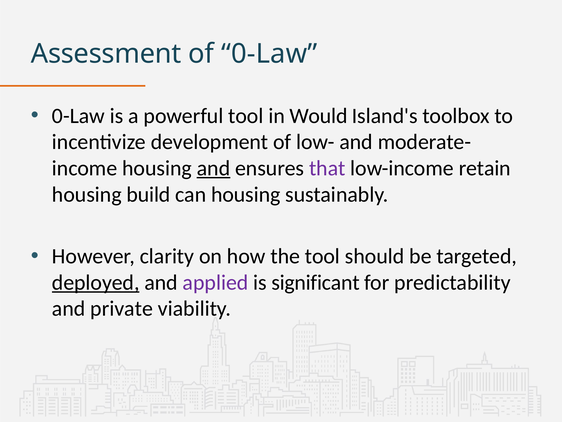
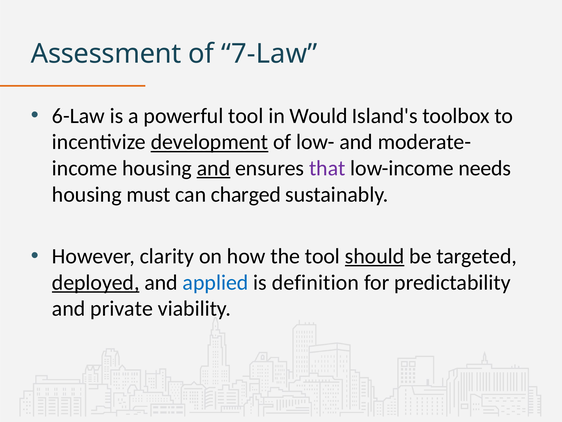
of 0-Law: 0-Law -> 7-Law (269, 54)
0-Law: 0-Law -> 6-Law (78, 116)
development underline: none -> present (209, 142)
retain: retain -> needs (485, 168)
build: build -> must (149, 194)
can housing: housing -> charged (246, 194)
should underline: none -> present (375, 256)
applied colour: purple -> blue (216, 282)
significant: significant -> definition (315, 282)
